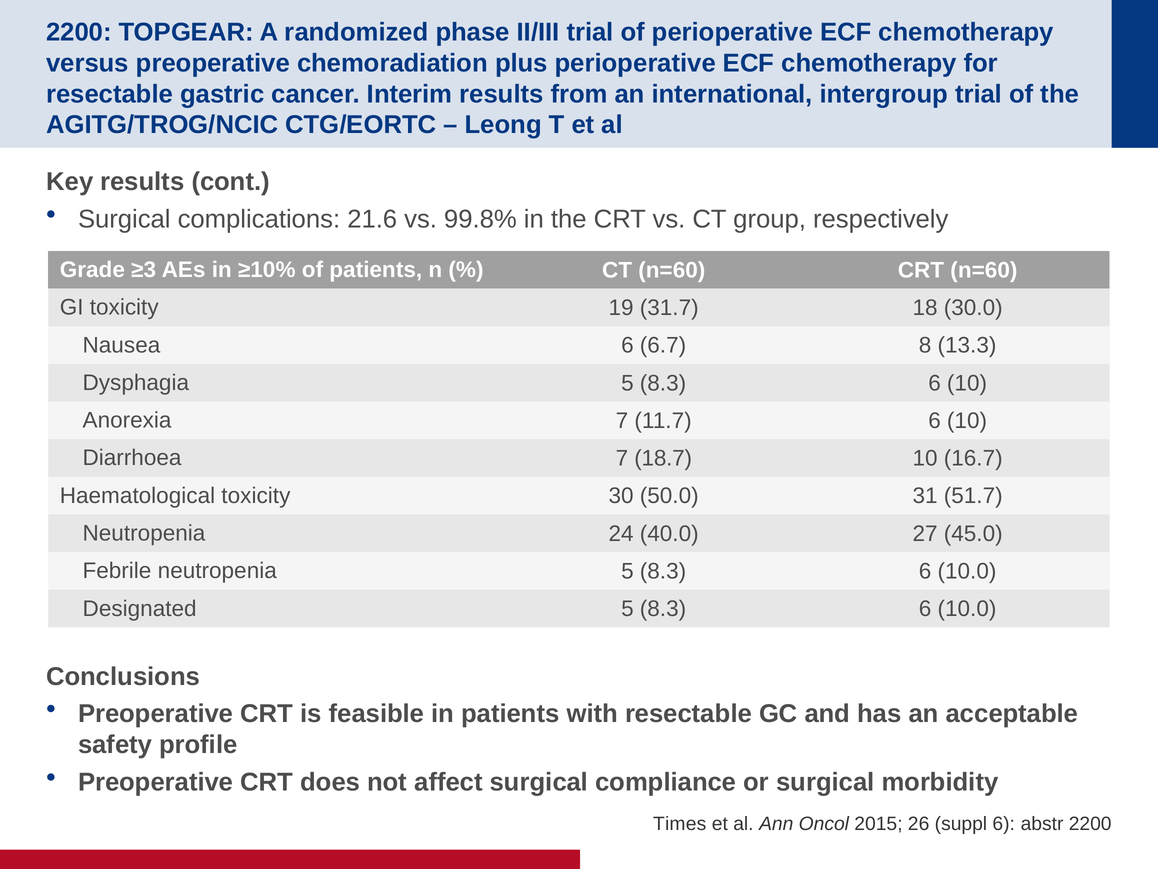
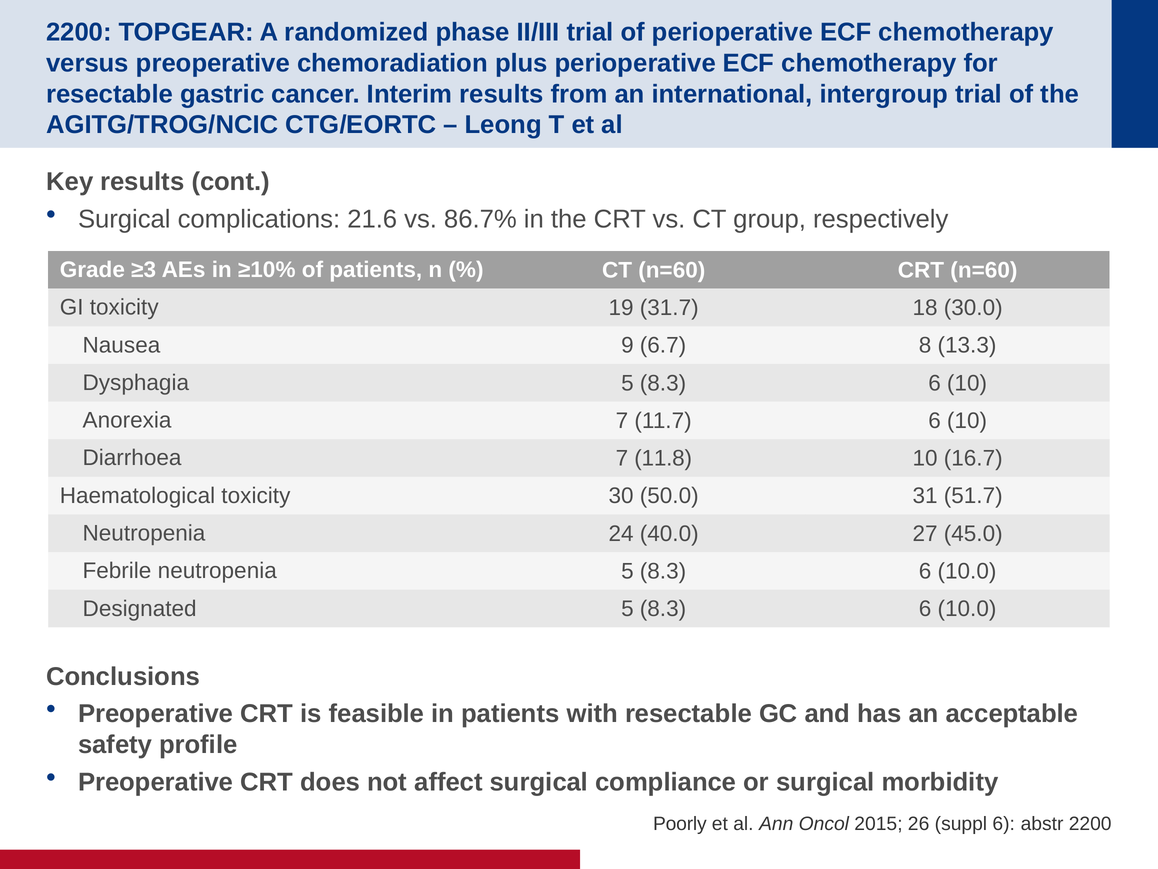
99.8%: 99.8% -> 86.7% (480, 219)
Nausea 6: 6 -> 9 (627, 345)
18.7: 18.7 -> 11.8 (663, 458)
Times: Times -> Poorly (680, 823)
